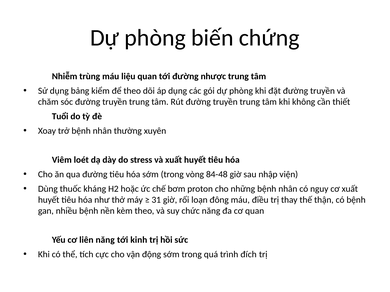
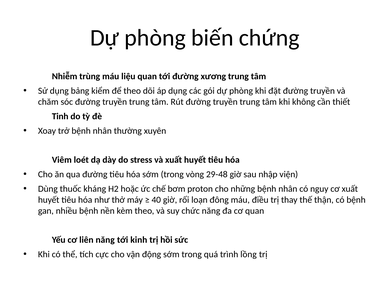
nhược: nhược -> xương (213, 76)
Tuổi: Tuổi -> Tinh (60, 116)
84-48: 84-48 -> 29-48 (217, 175)
31: 31 -> 40 (156, 200)
đích: đích -> lồng (249, 255)
